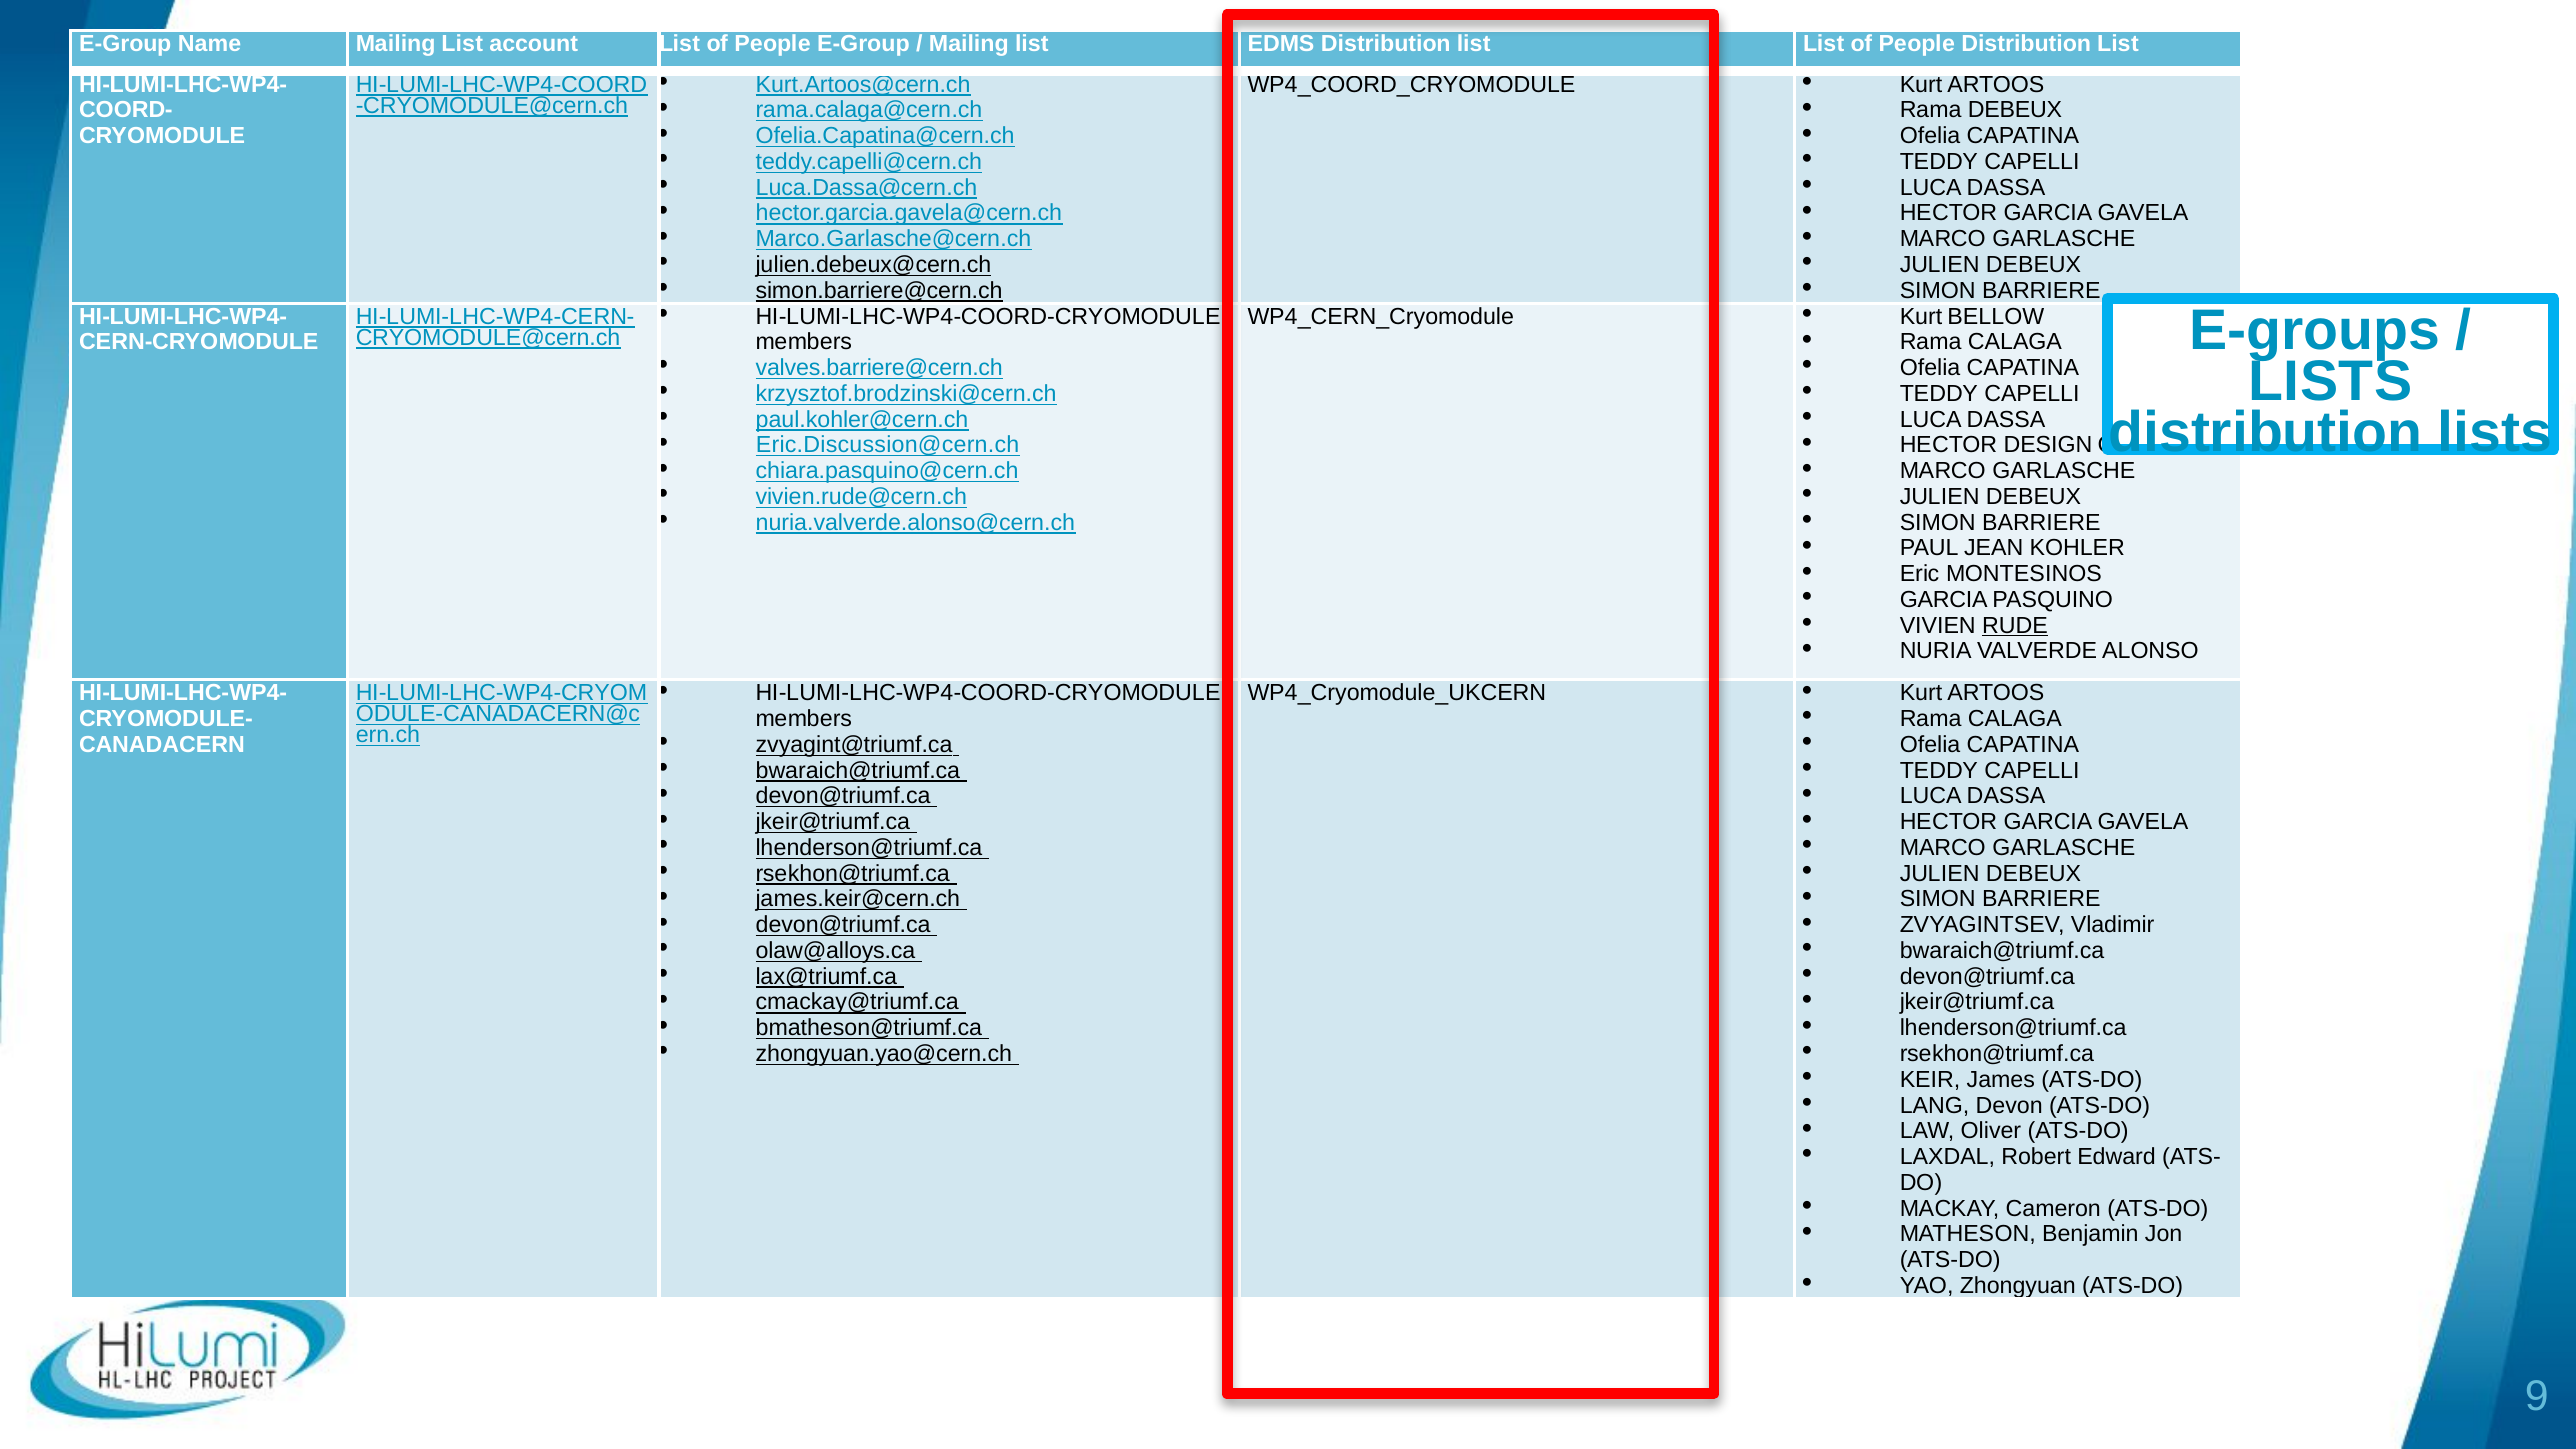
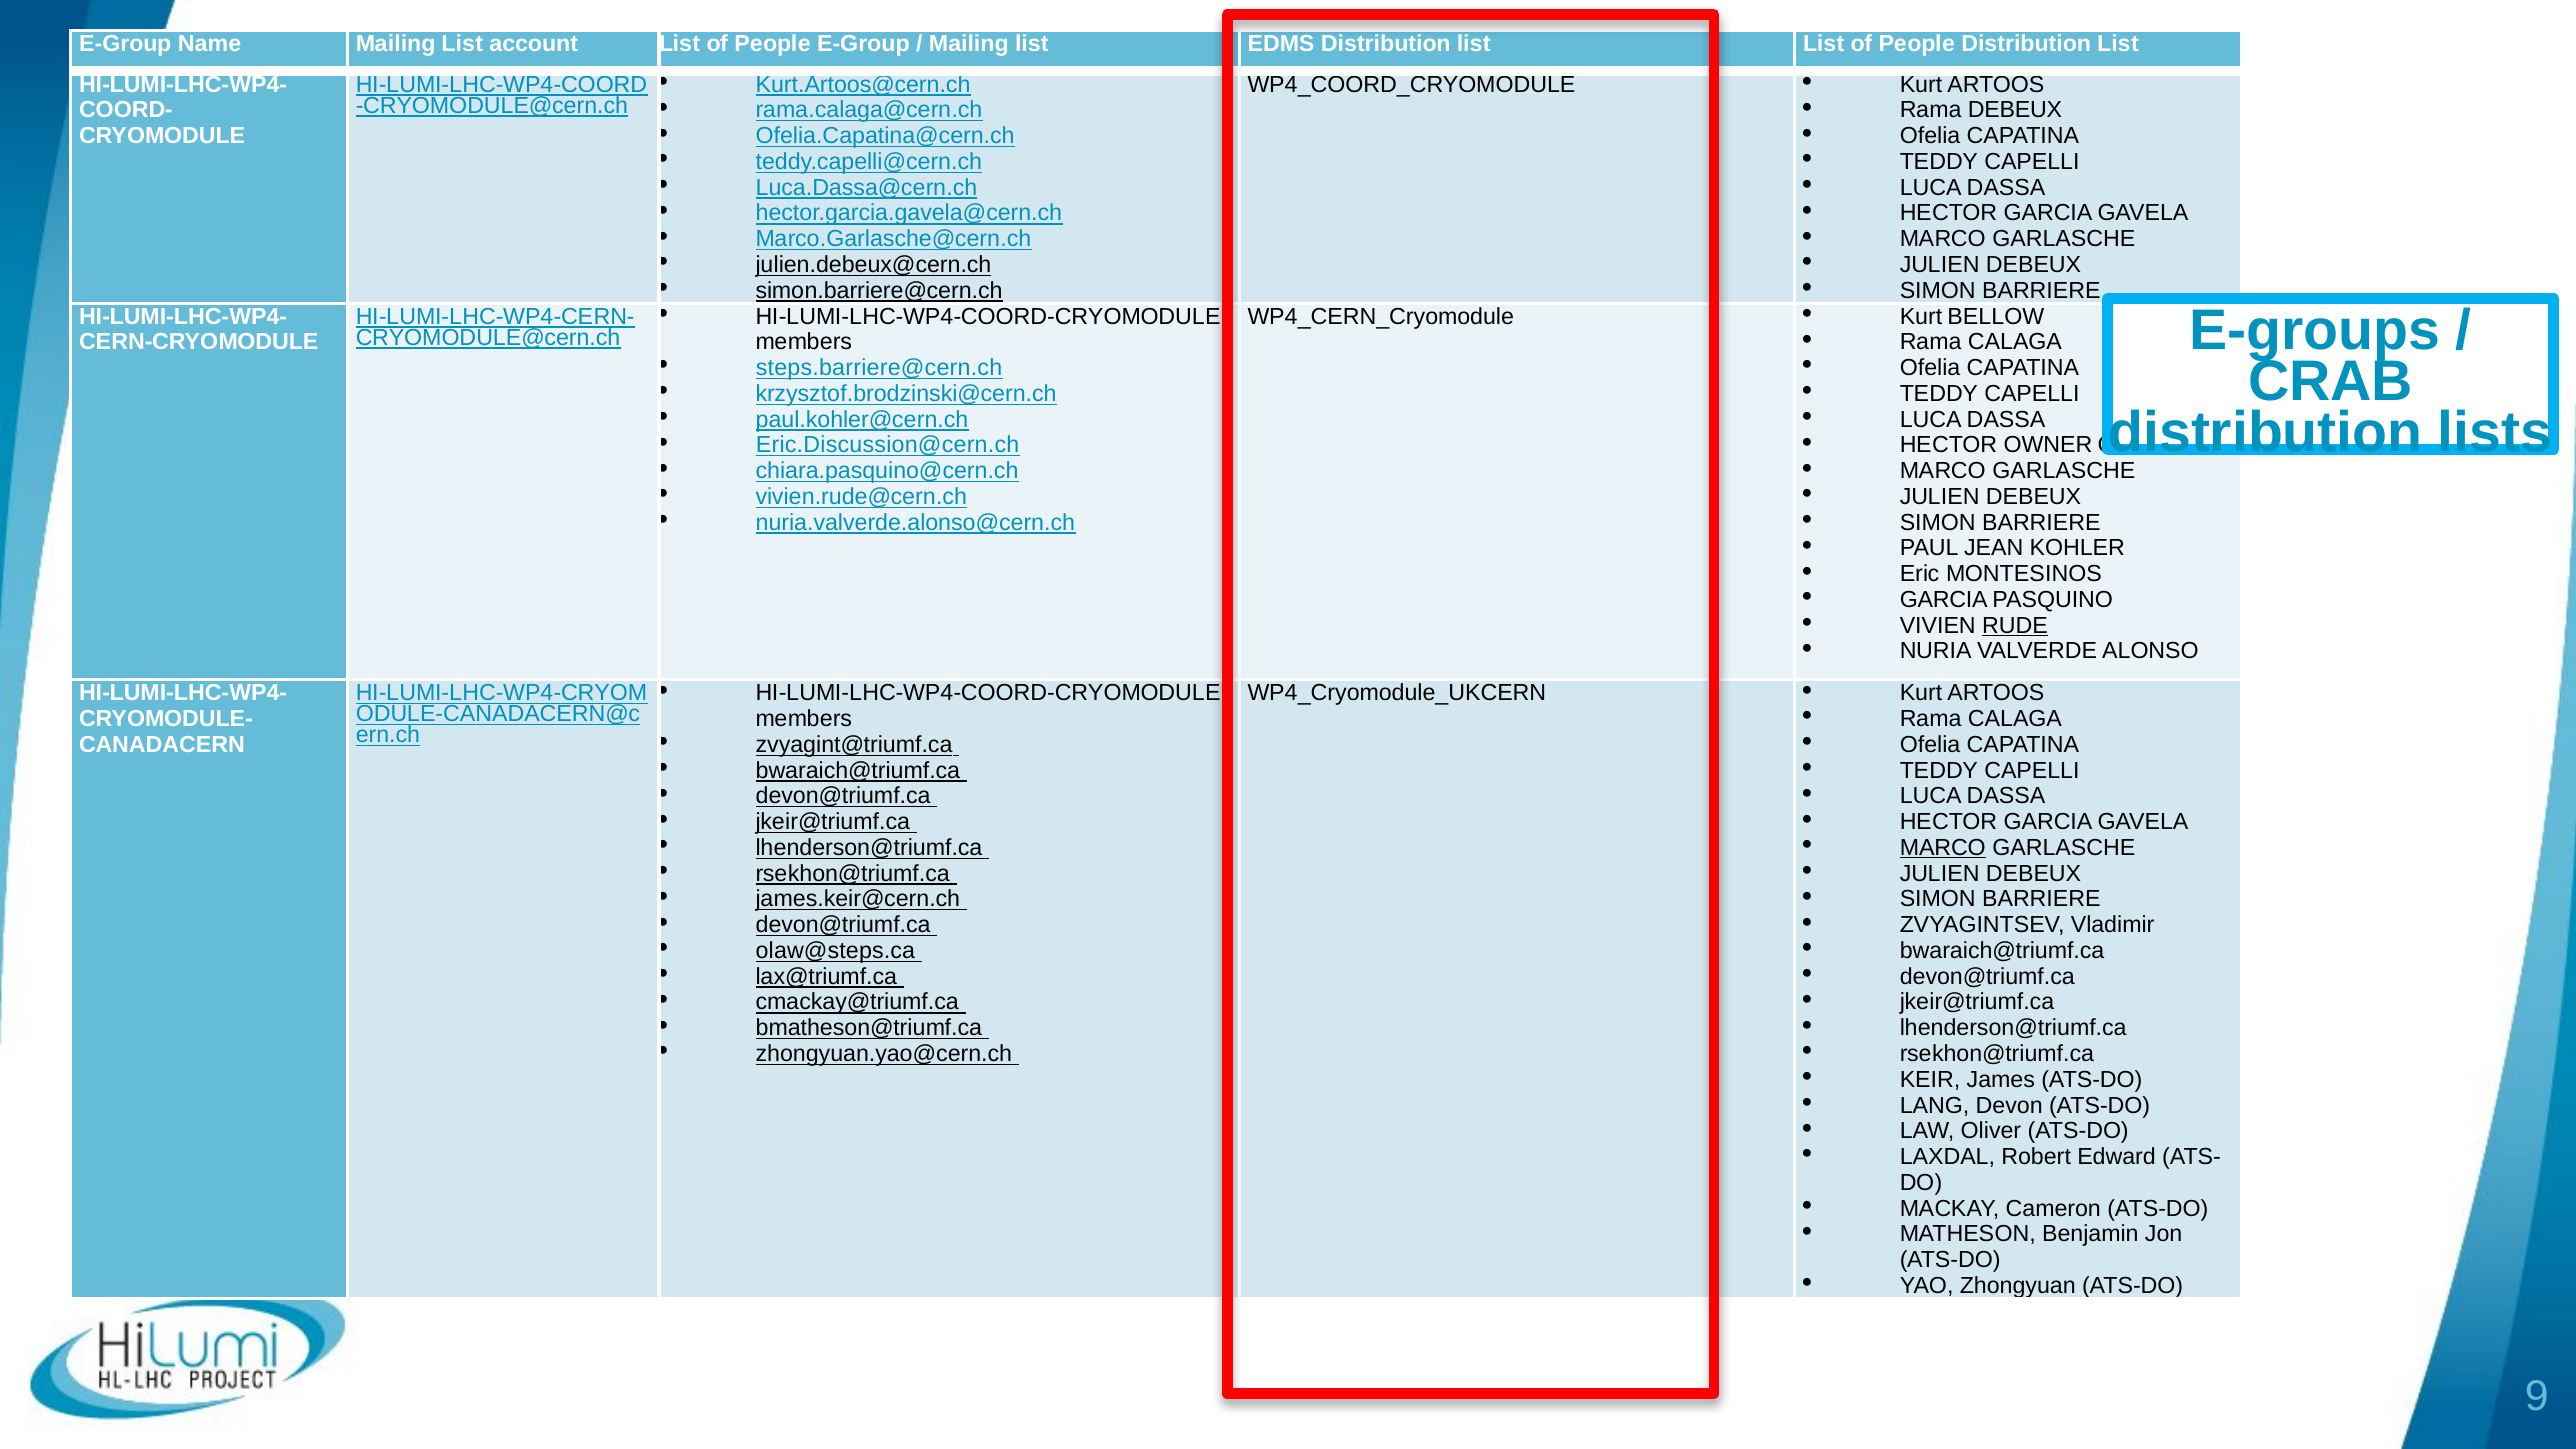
LISTS: LISTS -> CRAB (2331, 381)
valves.barriere@cern.ch: valves.barriere@cern.ch -> steps.barriere@cern.ch (879, 368)
DESIGN: DESIGN -> OWNER (2048, 445)
MARCO underline: none -> present (1943, 848)
olaw@alloys.ca: olaw@alloys.ca -> olaw@steps.ca (835, 951)
